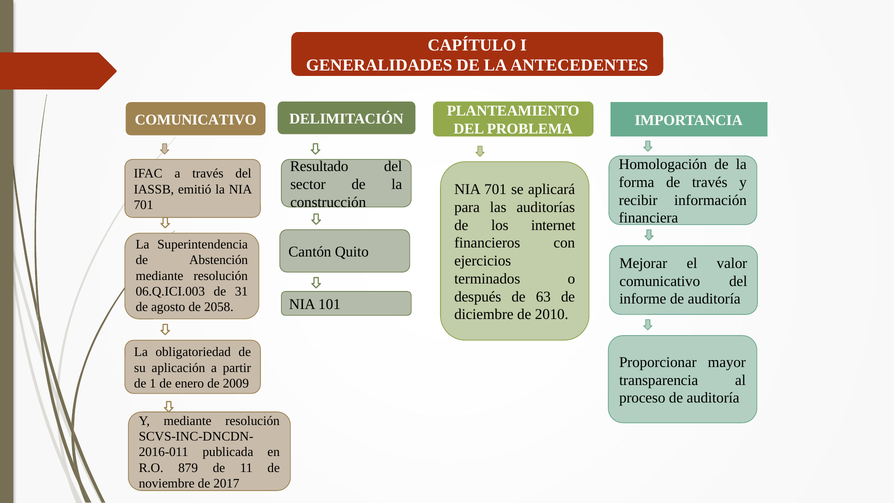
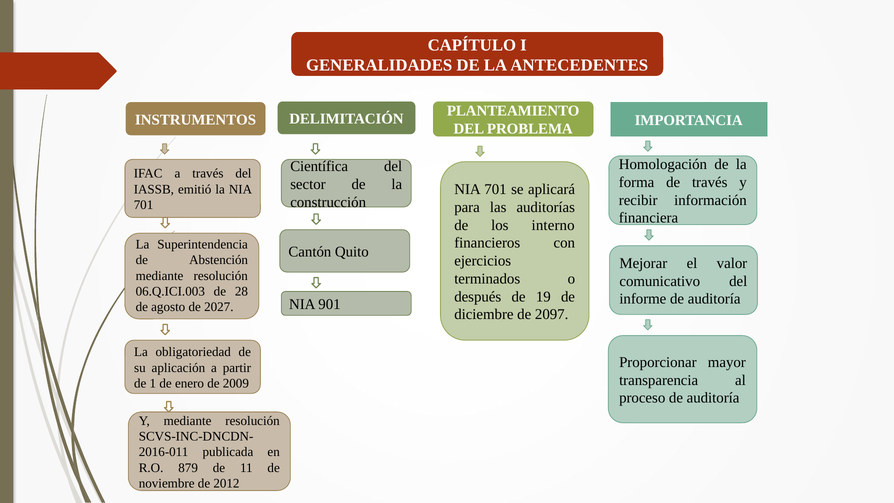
COMUNICATIVO: COMUNICATIVO -> INSTRUMENTOS (196, 120)
Resultado: Resultado -> Científica (319, 166)
internet: internet -> interno (553, 225)
31: 31 -> 28 (241, 291)
63: 63 -> 19 (543, 297)
101: 101 -> 901 (329, 304)
2058: 2058 -> 2027 (219, 307)
2010: 2010 -> 2097 (552, 314)
2017: 2017 -> 2012 (226, 483)
